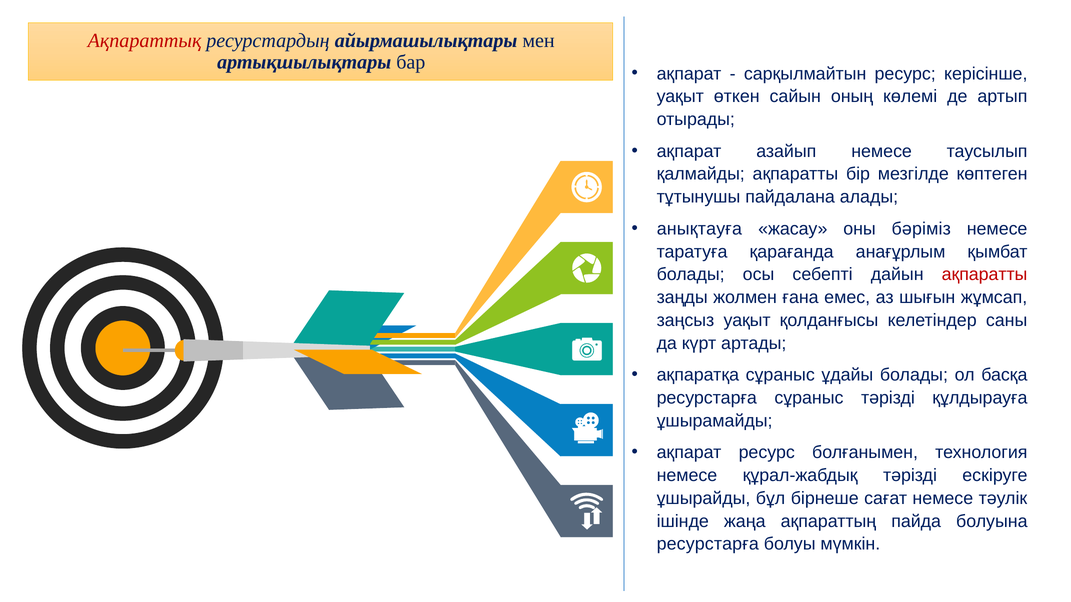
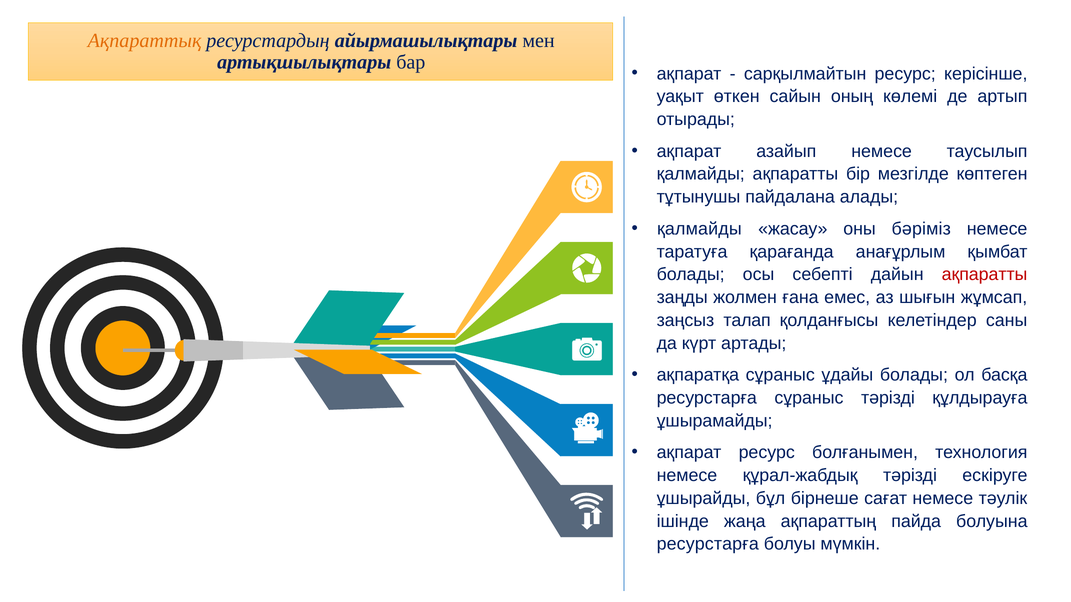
Ақпараттық colour: red -> orange (145, 41)
анықтауға: анықтауға -> қалмайды (699, 229)
заңсыз уақыт: уақыт -> талап (747, 321)
